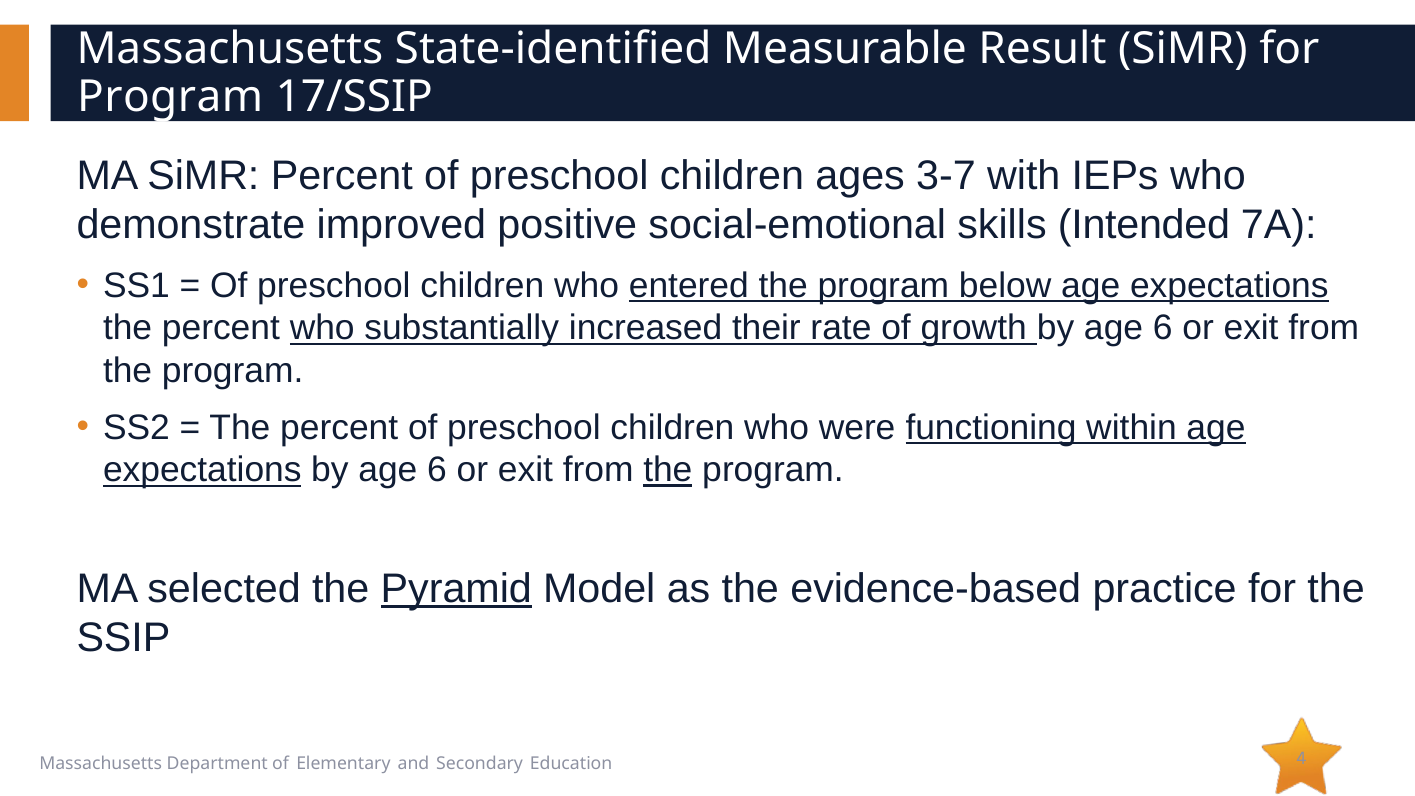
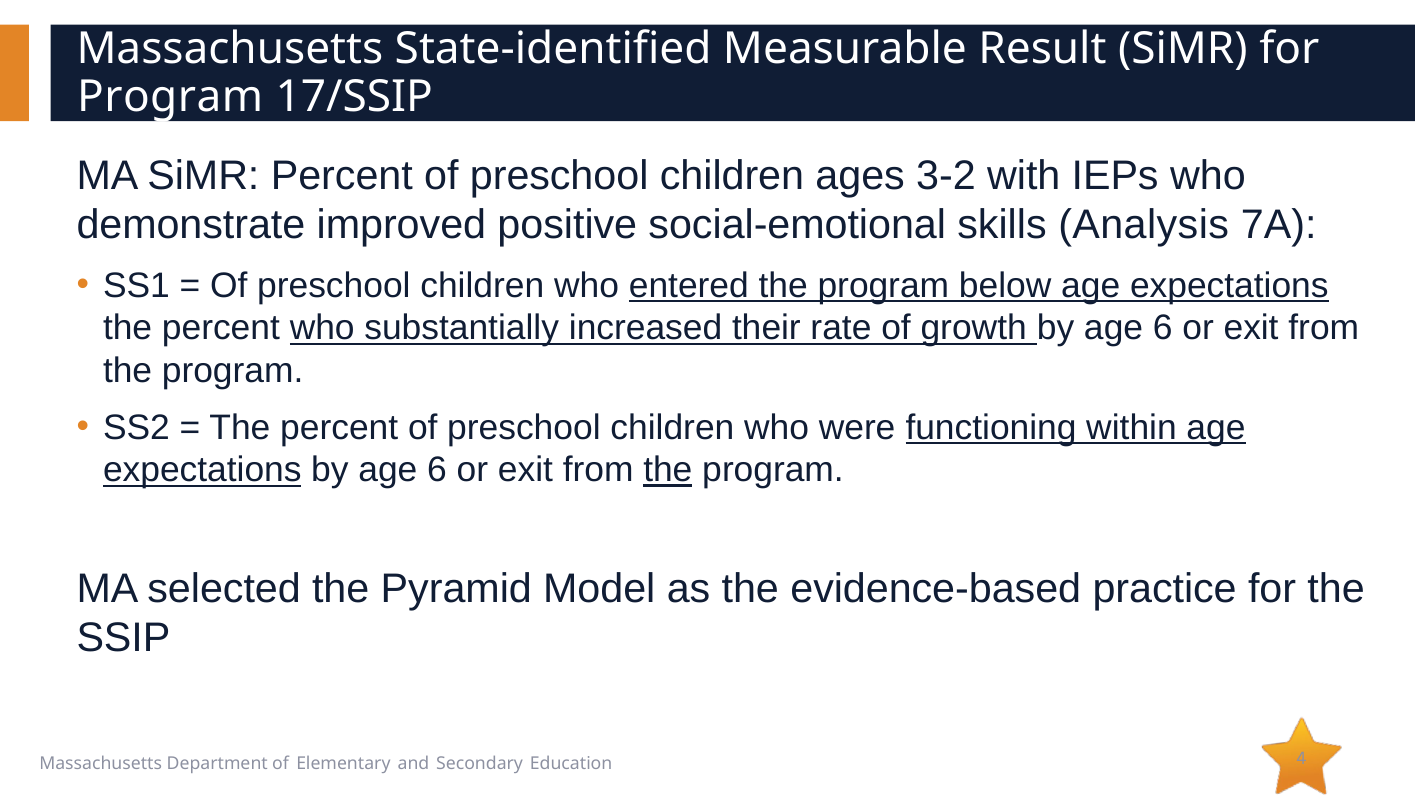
3-7: 3-7 -> 3-2 (946, 176)
Intended: Intended -> Analysis (1144, 225)
Pyramid underline: present -> none (456, 589)
